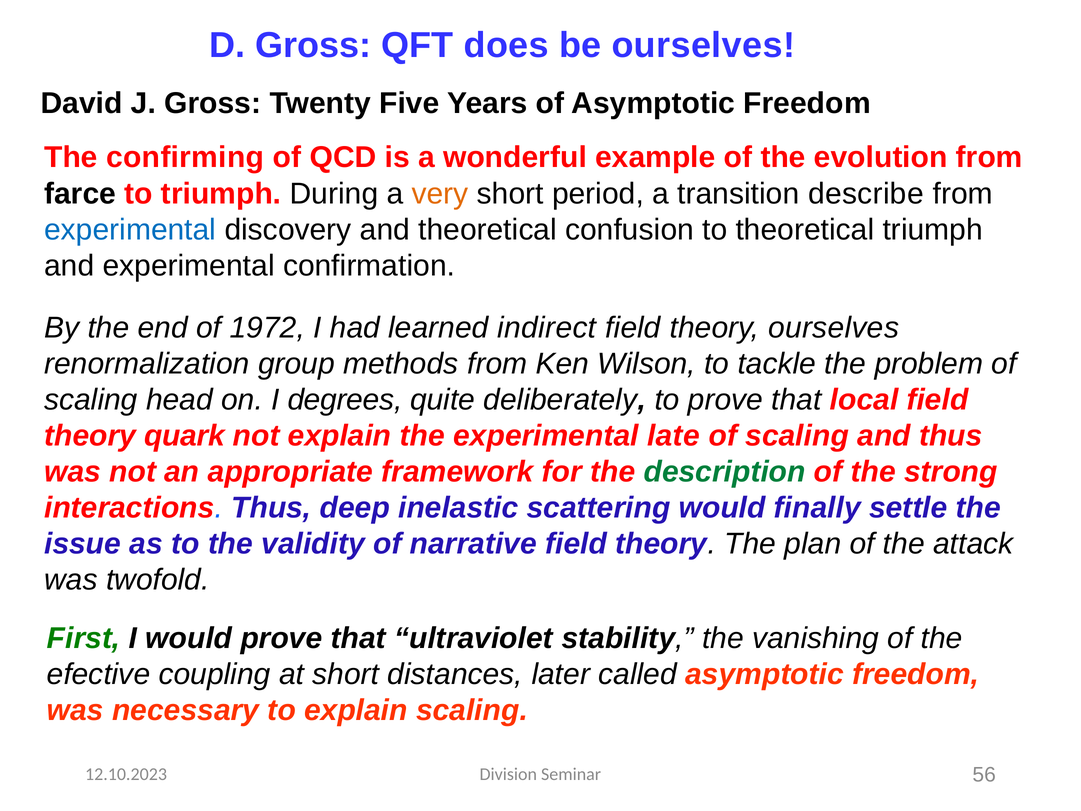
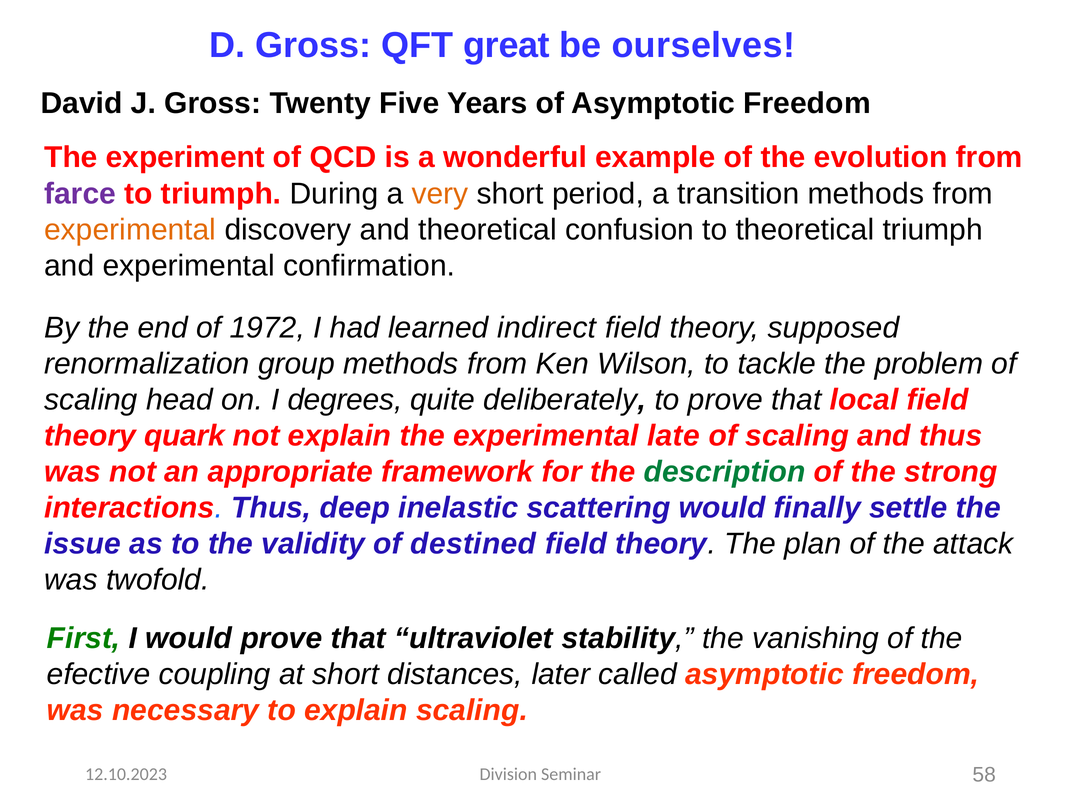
does: does -> great (507, 46)
confirming: confirming -> experiment (185, 158)
farce colour: black -> purple (80, 194)
transition describe: describe -> methods (866, 194)
experimental colour: blue -> orange (130, 230)
theory ourselves: ourselves -> supposed (834, 327)
narrative: narrative -> destined (473, 544)
56: 56 -> 58 (984, 774)
